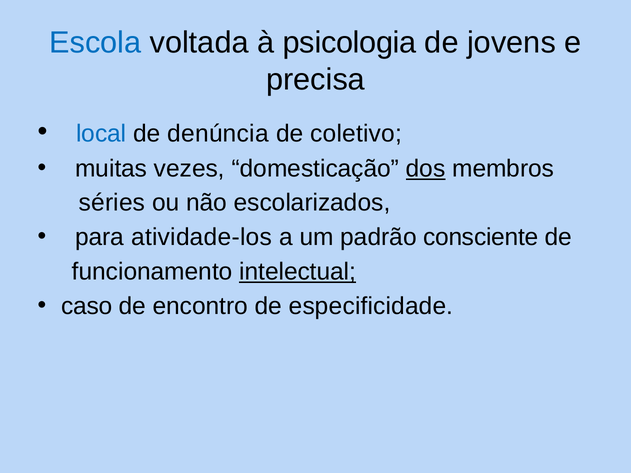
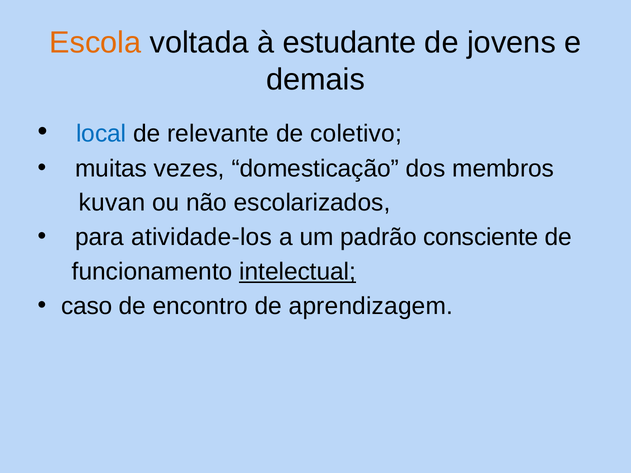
Escola colour: blue -> orange (95, 43)
psicologia: psicologia -> estudante (349, 43)
precisa: precisa -> demais (315, 79)
denúncia: denúncia -> relevante (218, 134)
dos underline: present -> none (426, 169)
séries: séries -> kuvan (112, 203)
especificidade: especificidade -> aprendizagem (371, 306)
